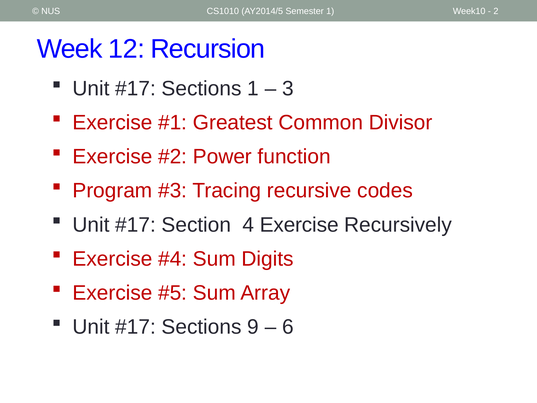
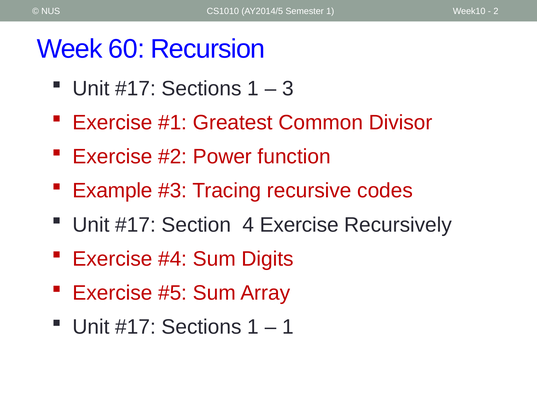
12: 12 -> 60 (127, 49)
Program: Program -> Example (113, 191)
9: 9 -> 1 (253, 327)
6: 6 -> 1 (288, 327)
